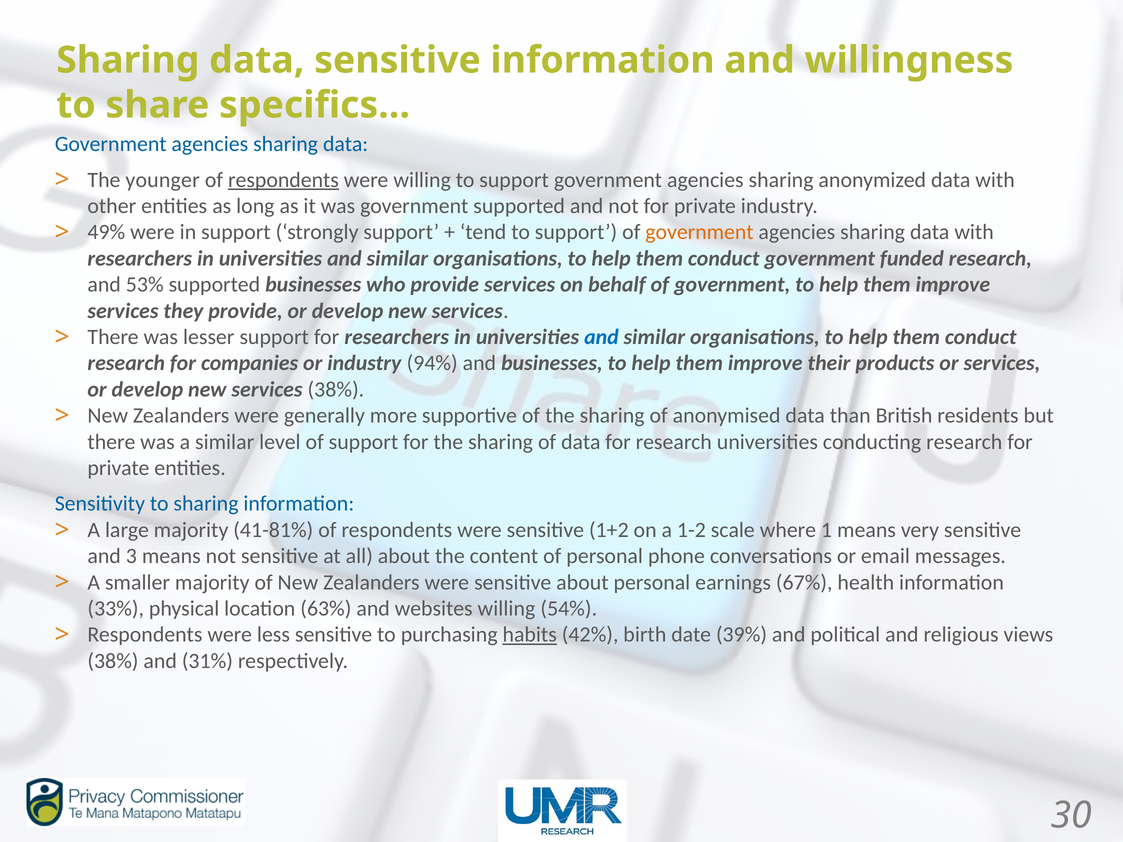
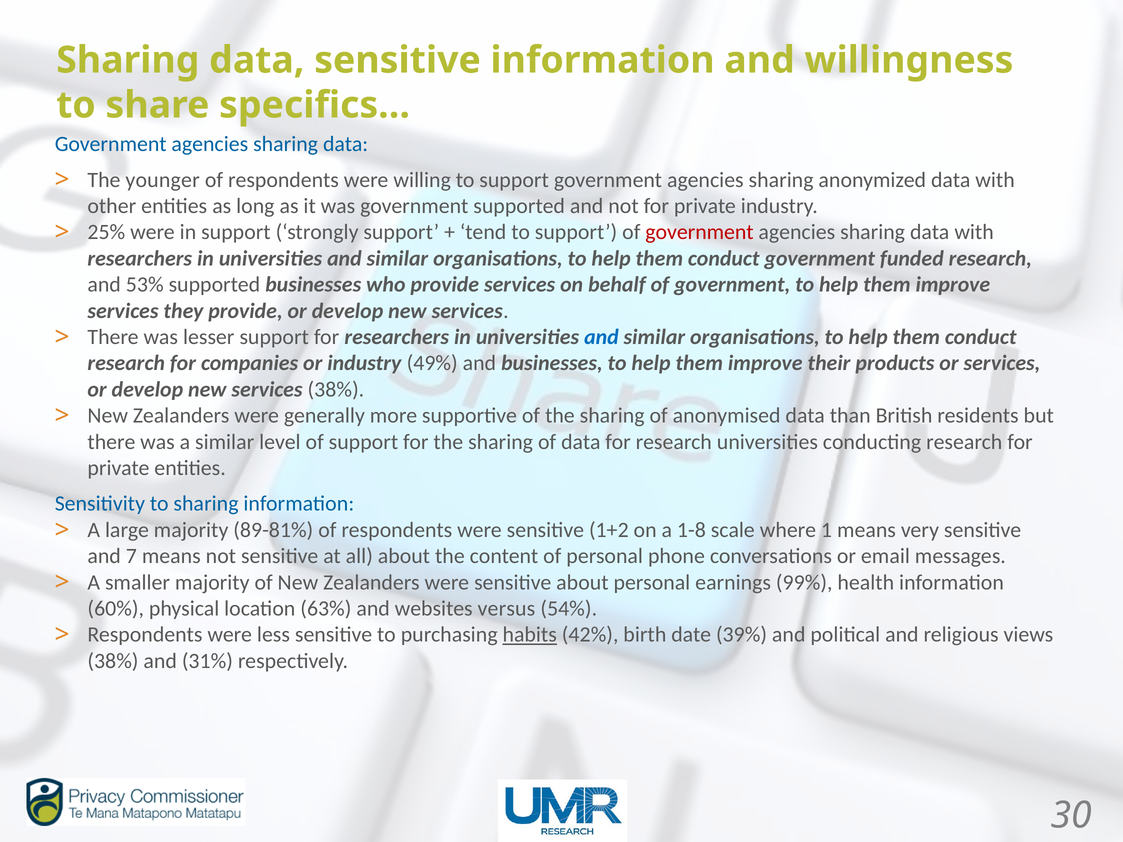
respondents underline: present -> none (283, 180)
49%: 49% -> 25% (106, 232)
government colour: orange -> red (700, 232)
94%: 94% -> 49% (432, 363)
41-81%: 41-81% -> 89-81% (273, 530)
1-2: 1-2 -> 1-8 (691, 530)
3: 3 -> 7 (131, 556)
67%: 67% -> 99% (804, 583)
33%: 33% -> 60% (116, 609)
websites willing: willing -> versus (506, 609)
